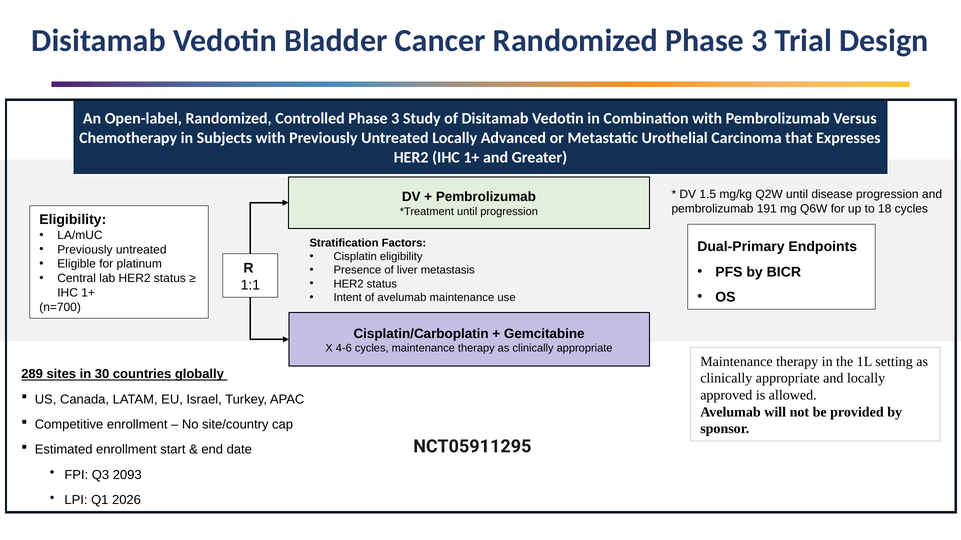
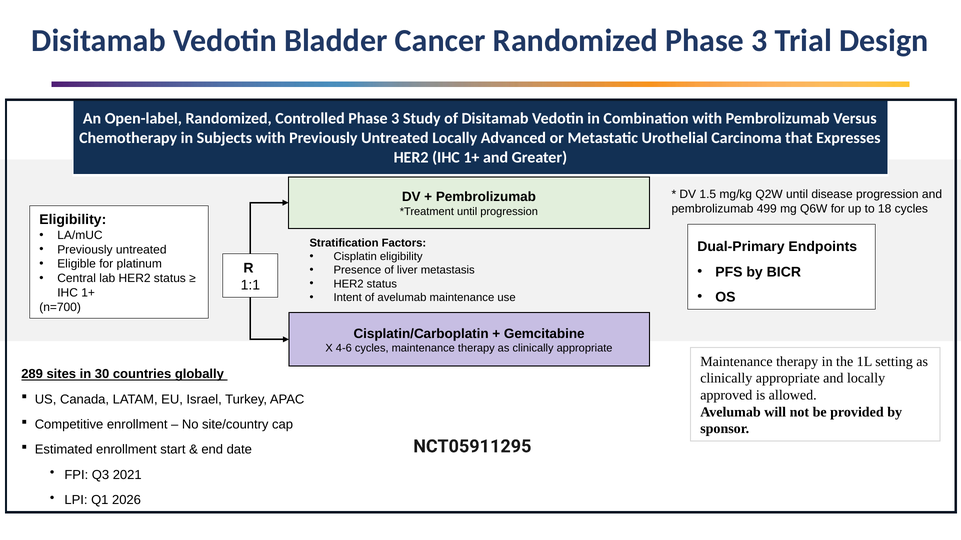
191: 191 -> 499 (767, 209)
2093: 2093 -> 2021 (127, 475)
